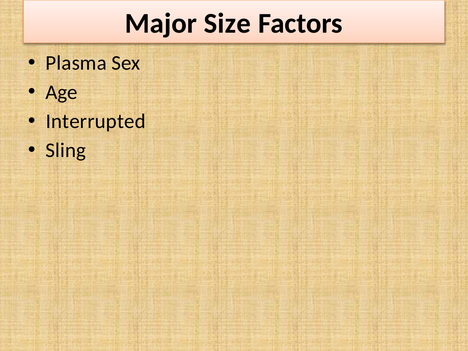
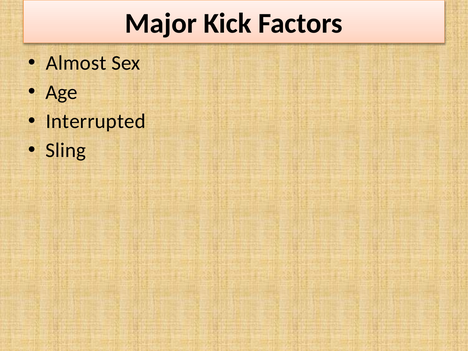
Size: Size -> Kick (227, 23)
Plasma: Plasma -> Almost (76, 63)
